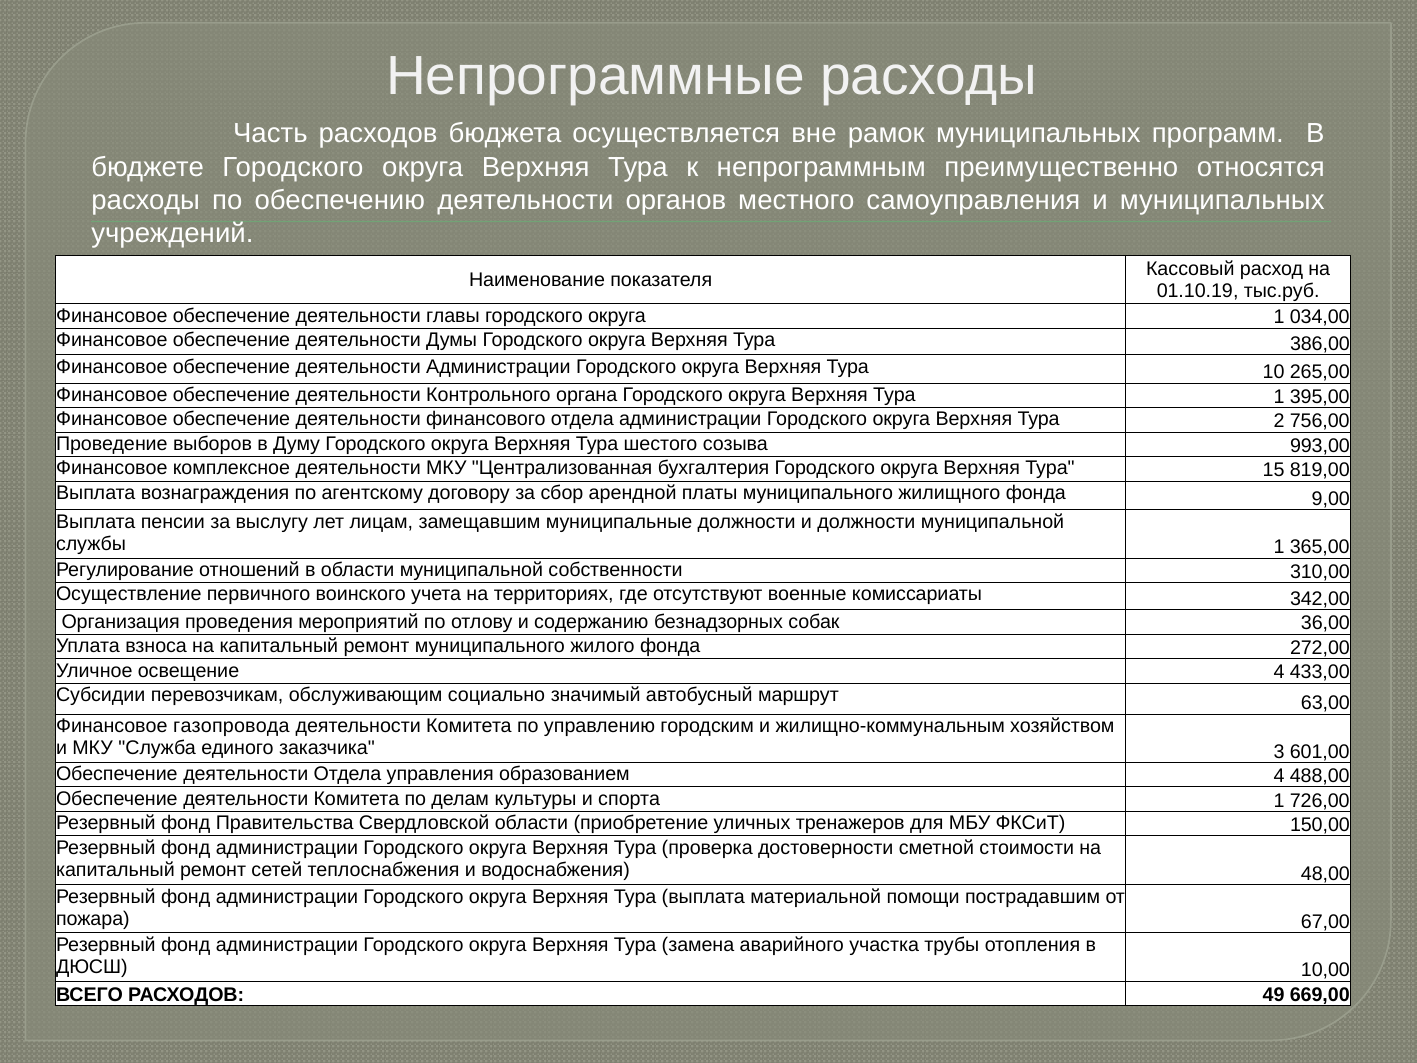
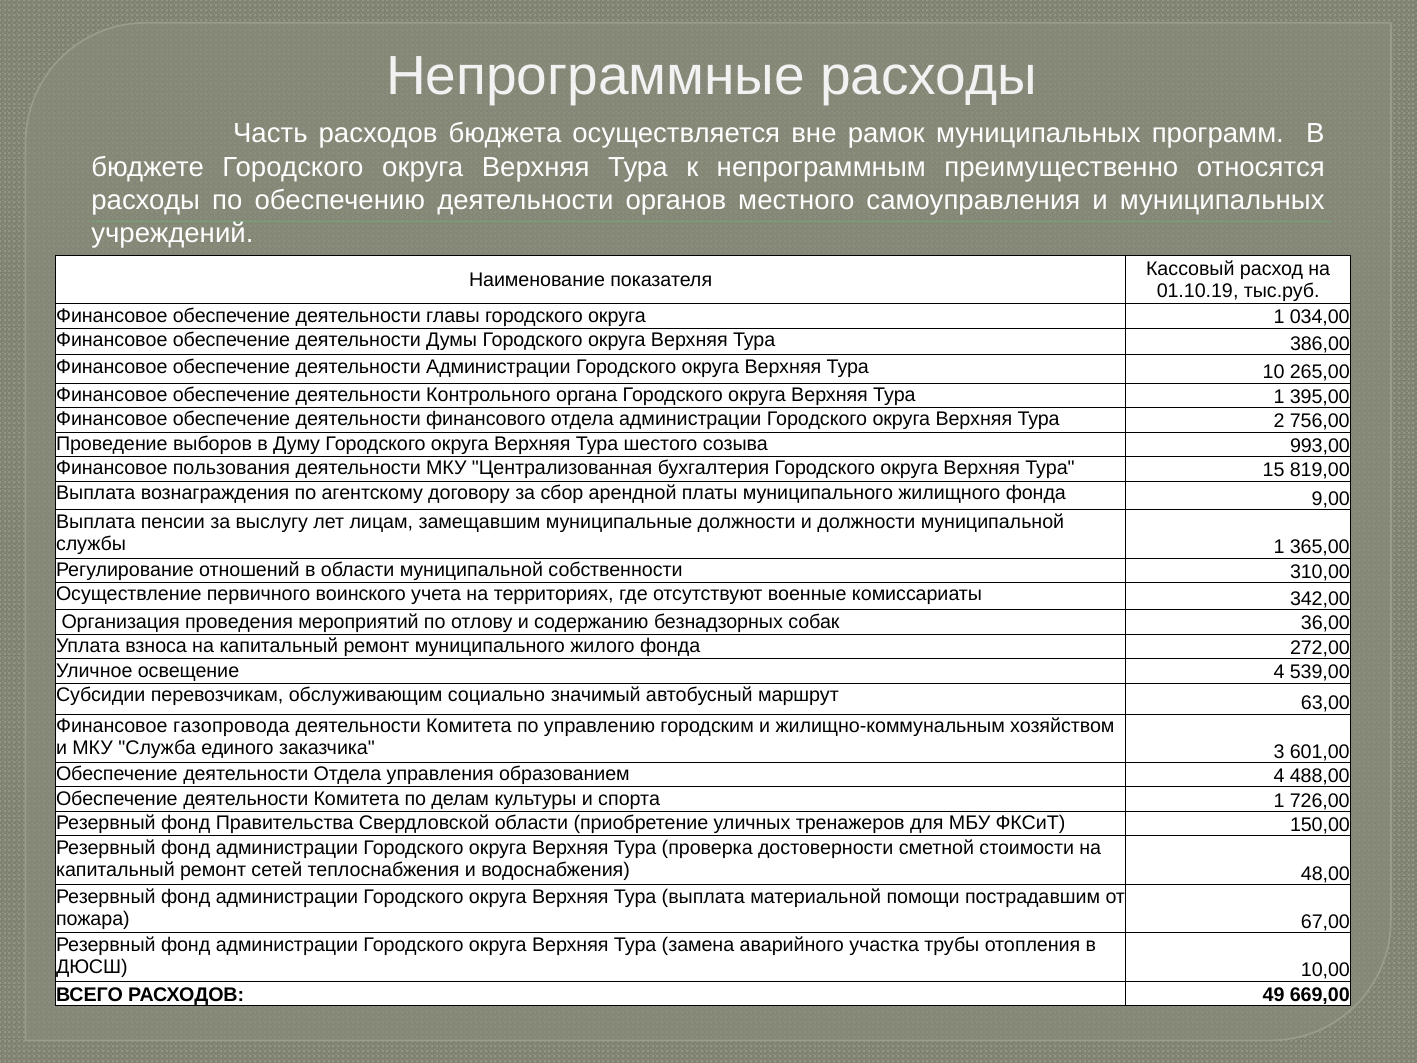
комплексное: комплексное -> пользования (231, 468)
433,00: 433,00 -> 539,00 (1320, 672)
